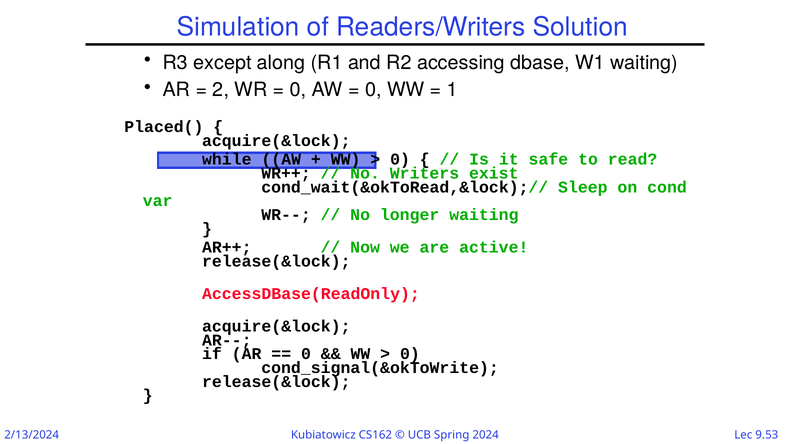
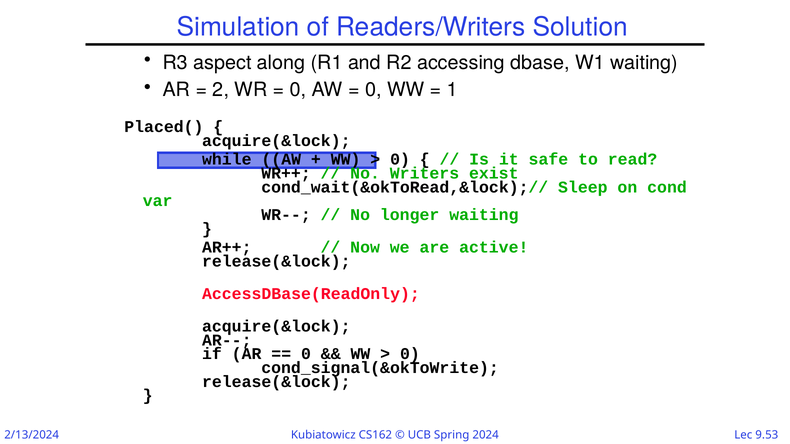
except: except -> aspect (222, 63)
